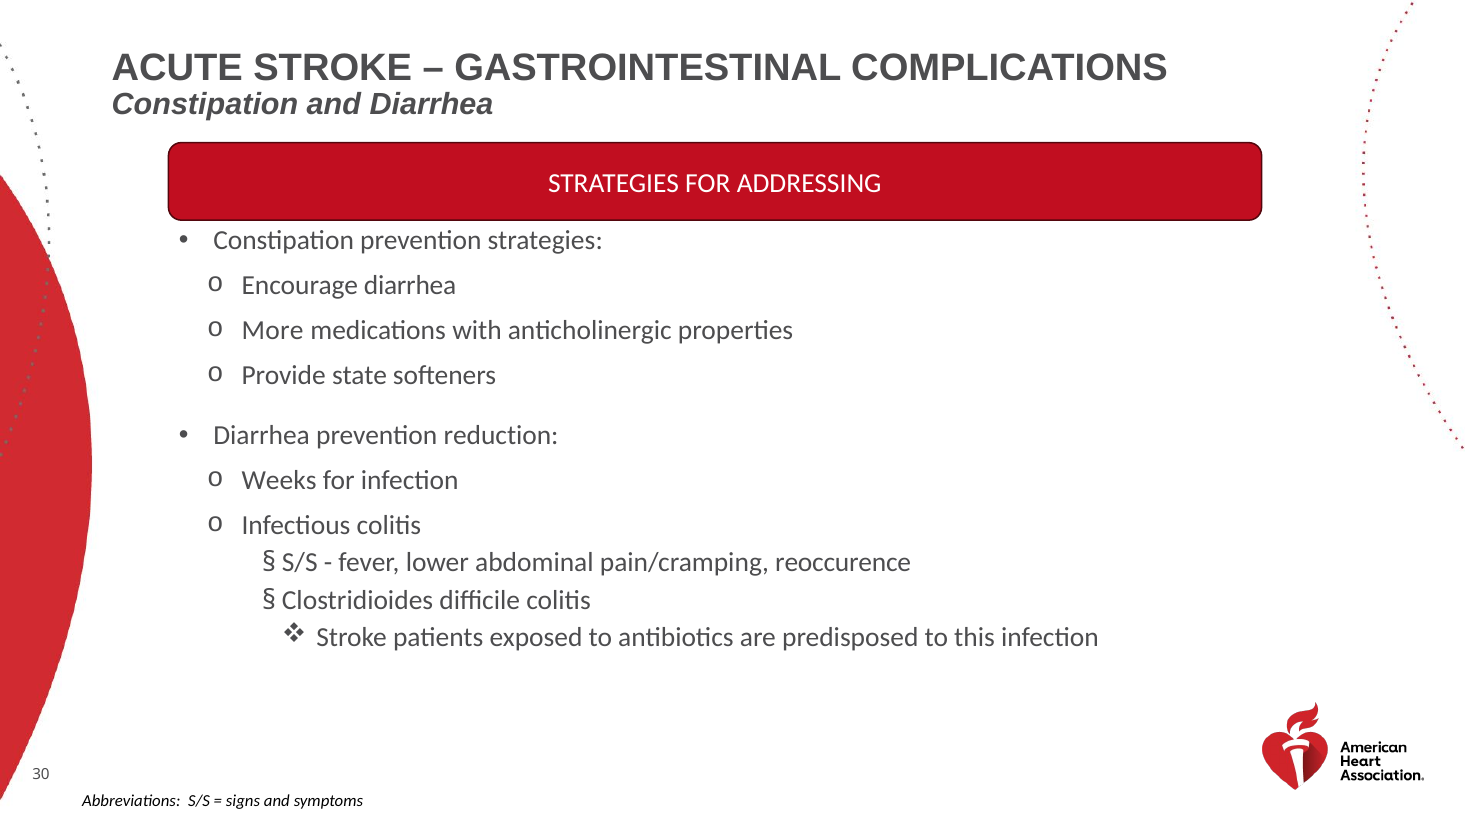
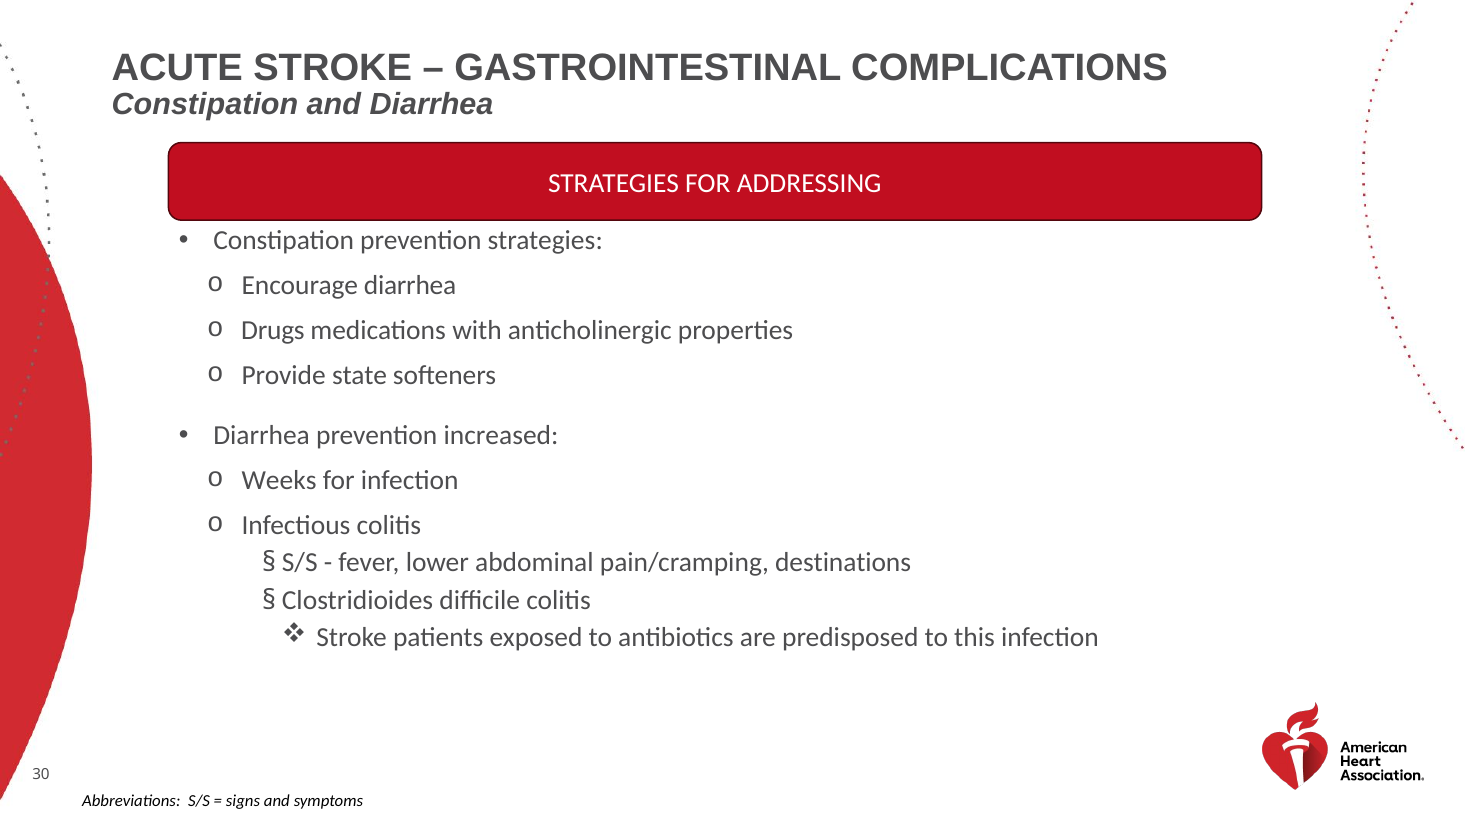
More: More -> Drugs (273, 331)
reduction: reduction -> increased (501, 436)
reoccurence: reoccurence -> destinations (843, 563)
